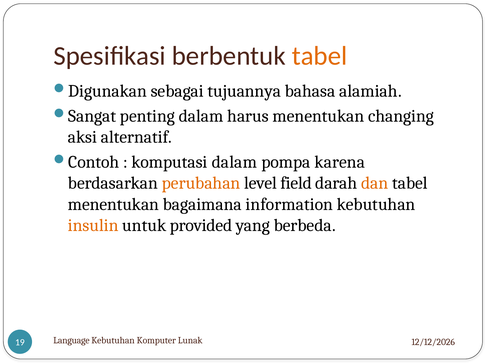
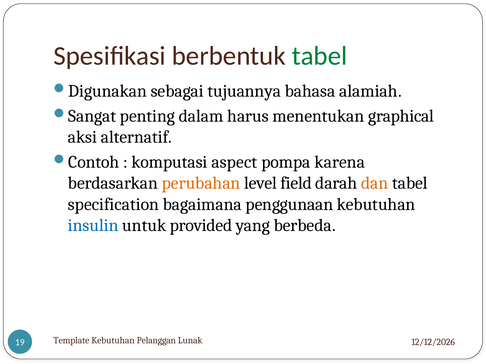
tabel colour: orange -> green (320, 56)
changing: changing -> graphical (401, 116)
komputasi dalam: dalam -> aspect (234, 162)
menentukan: menentukan -> specification (113, 205)
information: information -> penggunaan (289, 205)
insulin colour: orange -> blue (93, 226)
Language: Language -> Template (71, 341)
Komputer: Komputer -> Pelanggan (156, 341)
